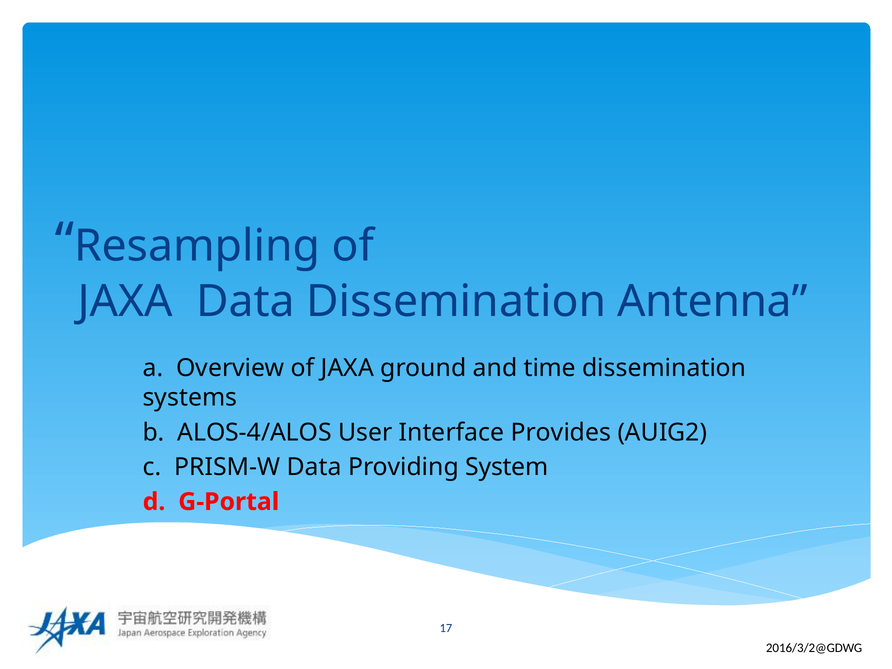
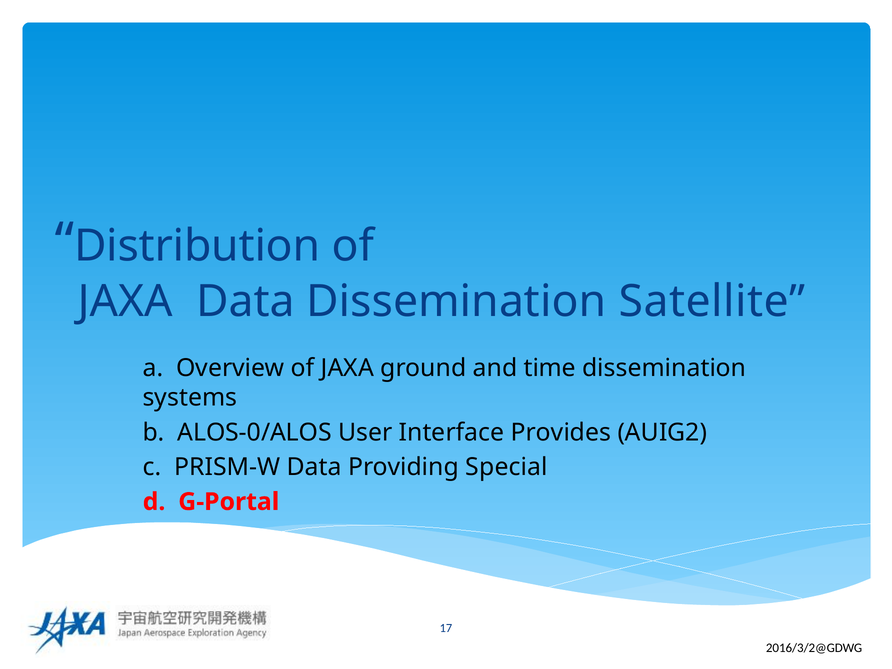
Resampling: Resampling -> Distribution (197, 246)
Antenna: Antenna -> Satellite (712, 302)
ALOS-4/ALOS: ALOS-4/ALOS -> ALOS-0/ALOS (255, 432)
System: System -> Special (507, 467)
